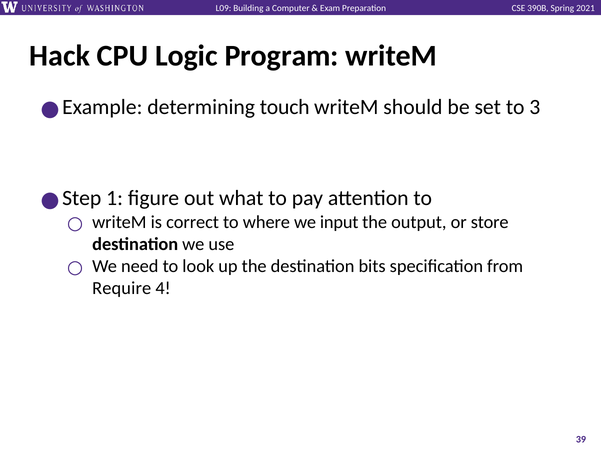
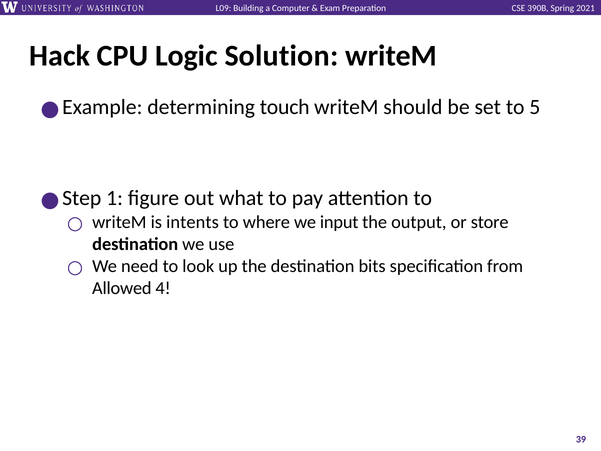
Program: Program -> Solution (281, 56)
3: 3 -> 5 (535, 107)
correct: correct -> intents (192, 222)
Require: Require -> Allowed (122, 288)
